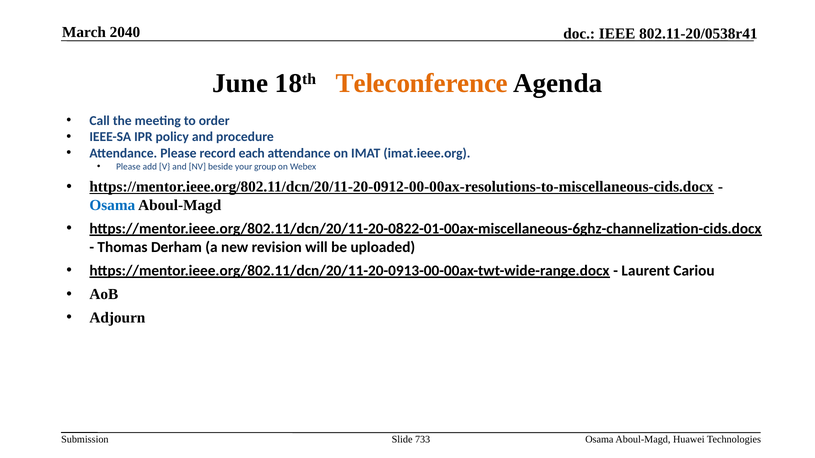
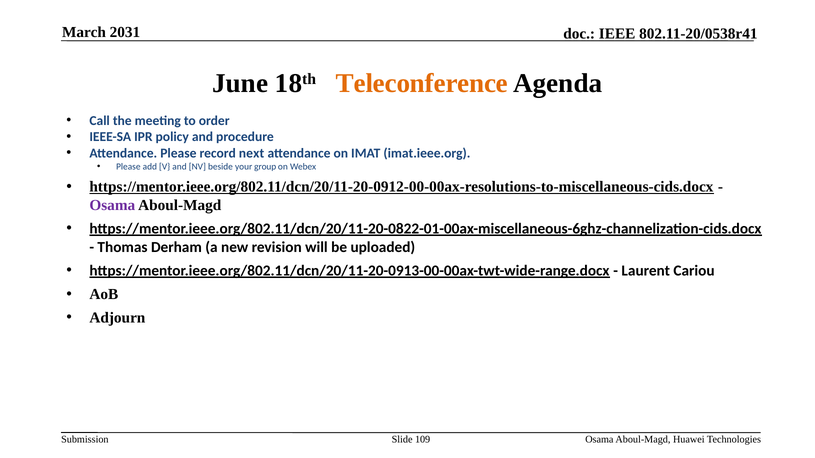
2040: 2040 -> 2031 (125, 32)
each: each -> next (252, 153)
Osama colour: blue -> purple (112, 205)
733: 733 -> 109 (423, 440)
